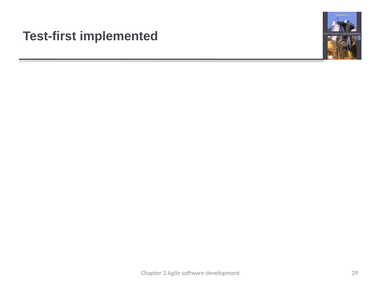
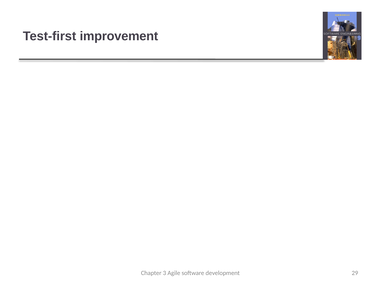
Test-first implemented: implemented -> improvement (119, 36)
